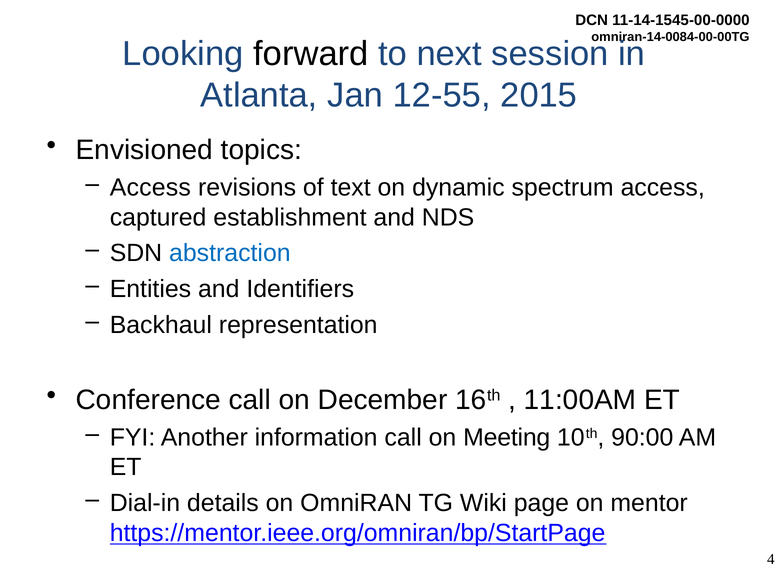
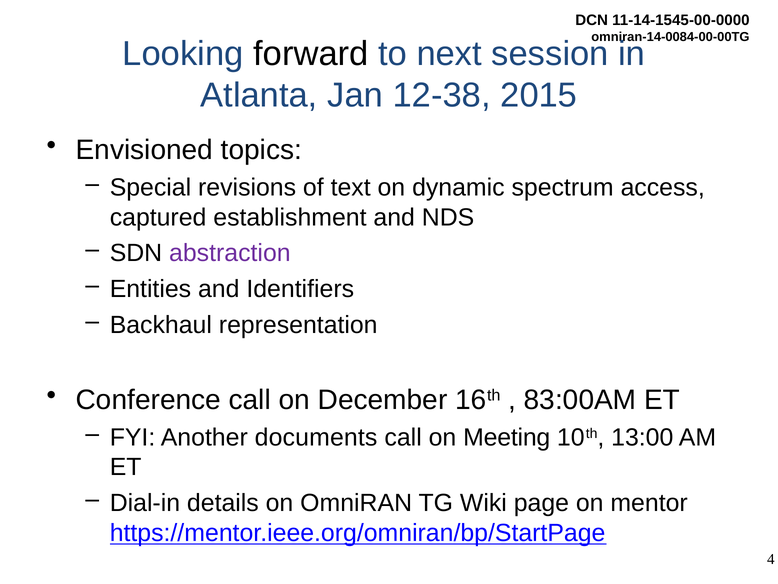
12-55: 12-55 -> 12-38 (442, 95)
Access: Access -> Special (150, 187)
abstraction colour: blue -> purple (230, 253)
11:00AM: 11:00AM -> 83:00AM (580, 399)
information: information -> documents (316, 437)
90:00: 90:00 -> 13:00 (642, 437)
